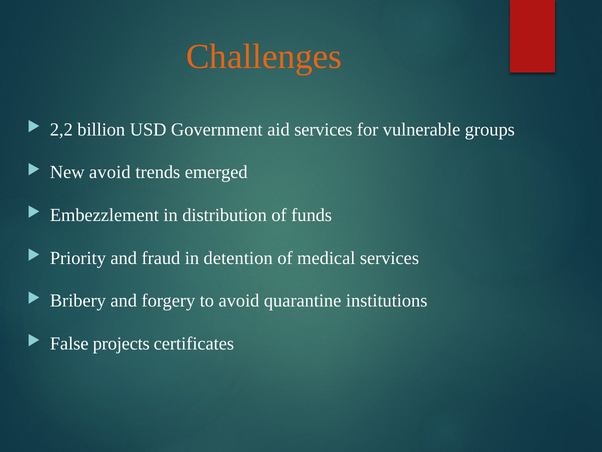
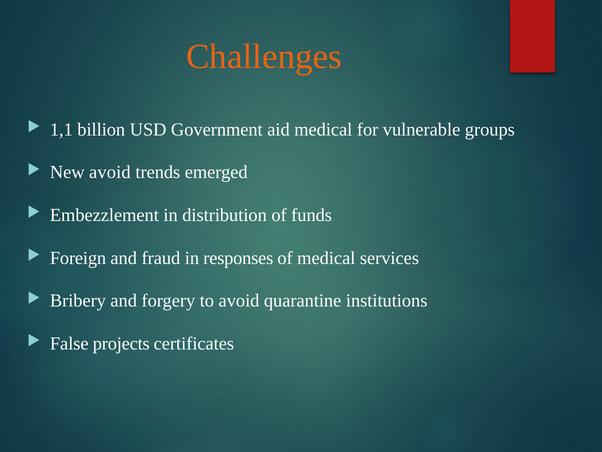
2,2: 2,2 -> 1,1 (61, 129)
aid services: services -> medical (323, 129)
Priority: Priority -> Foreign (78, 258)
detention: detention -> responses (238, 258)
